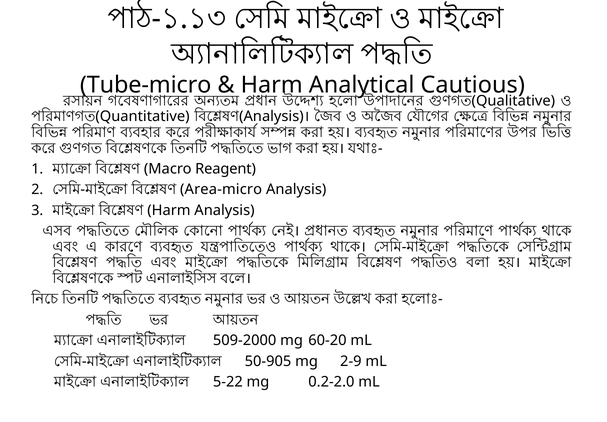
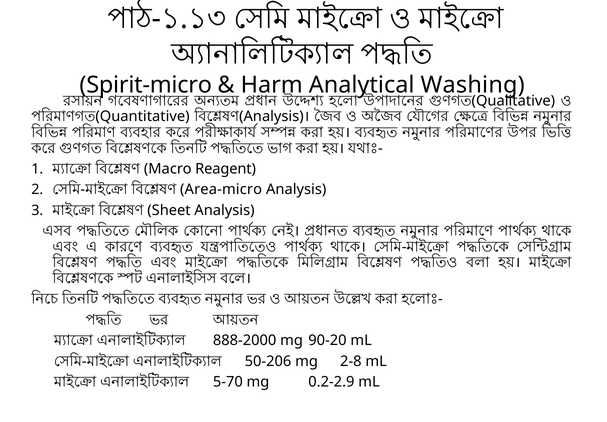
Tube-micro: Tube-micro -> Spirit-micro (146, 85)
Cautious: Cautious -> Washing (473, 85)
Harm: Harm -> Sheet (169, 210)
509-2000: 509-2000 -> 888-2000 (245, 341)
60-20: 60-20 -> 90-20 (327, 341)
50-905: 50-905 -> 50-206 (268, 361)
2-9: 2-9 -> 2-8 (351, 361)
5-22: 5-22 -> 5-70 (228, 382)
0.2-2.0: 0.2-2.0 -> 0.2-2.9 (331, 382)
